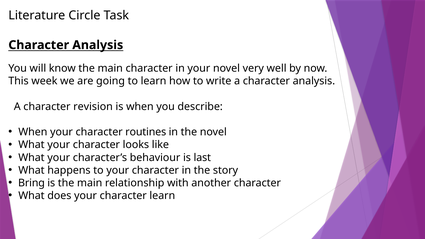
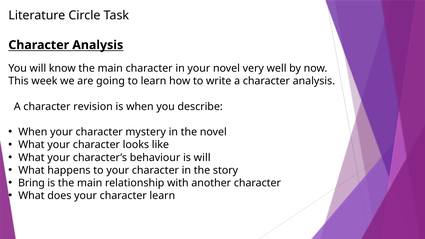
routines: routines -> mystery (146, 132)
is last: last -> will (202, 158)
